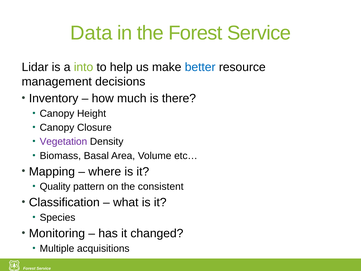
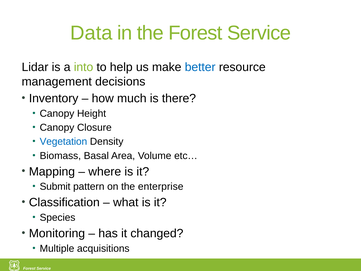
Vegetation colour: purple -> blue (63, 142)
Quality: Quality -> Submit (55, 186)
consistent: consistent -> enterprise (161, 186)
